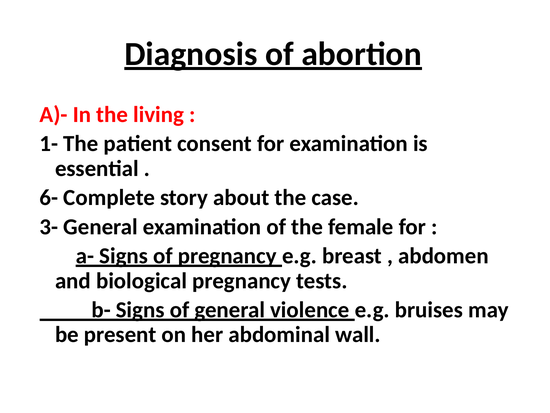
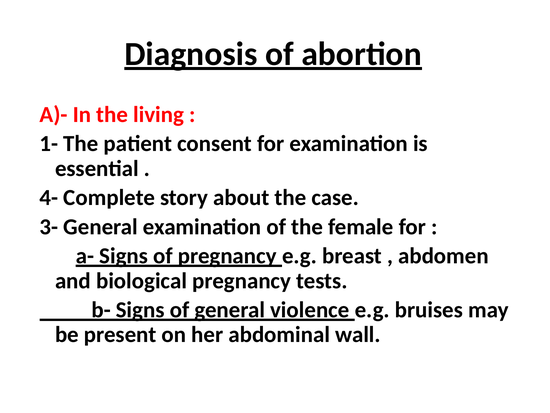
6-: 6- -> 4- (49, 197)
